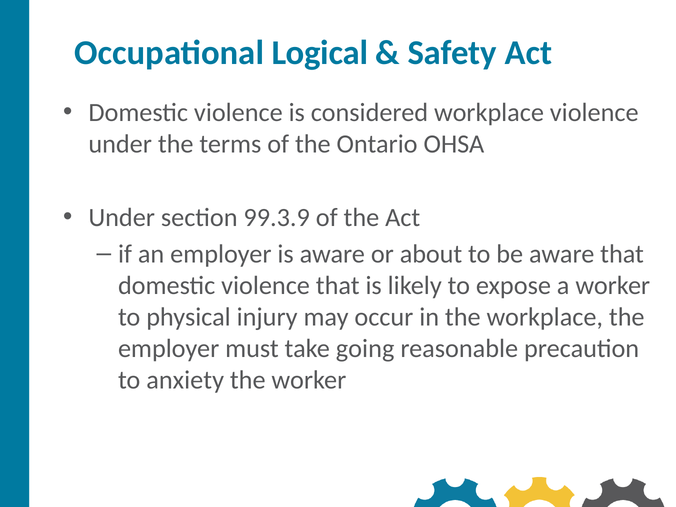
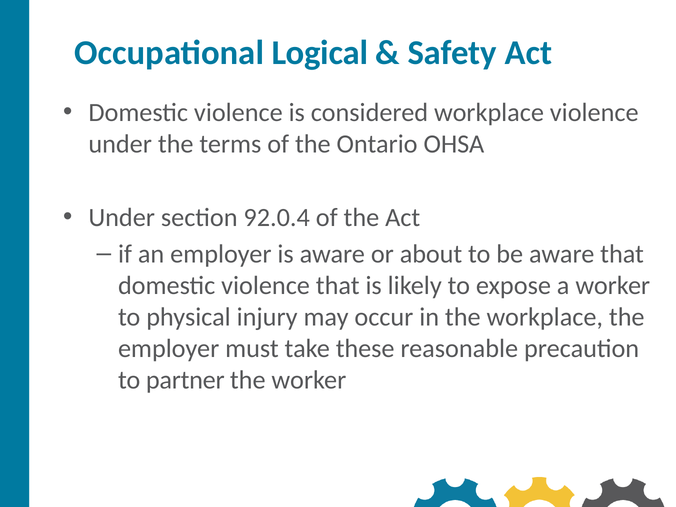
99.3.9: 99.3.9 -> 92.0.4 (277, 217)
going: going -> these (365, 349)
anxiety: anxiety -> partner (185, 380)
